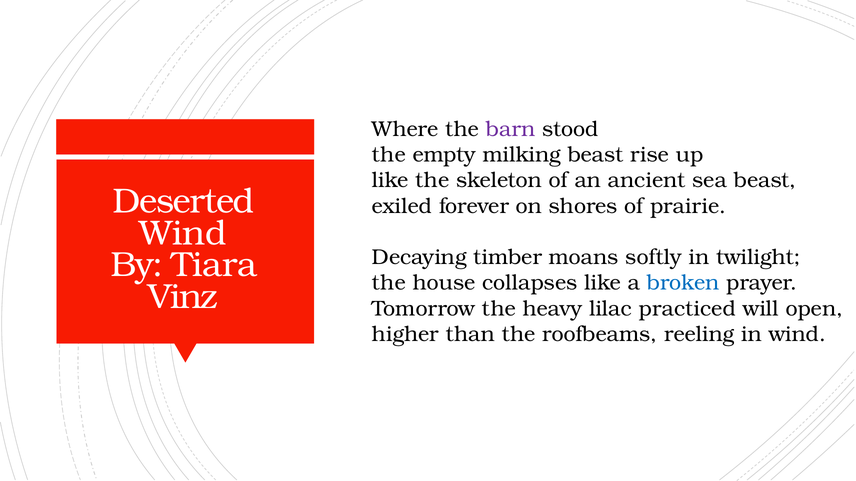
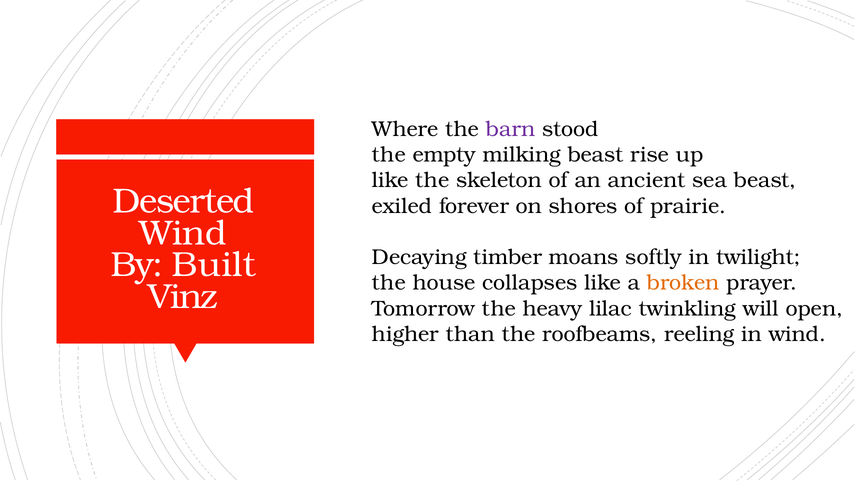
Tiara: Tiara -> Built (214, 265)
broken colour: blue -> orange (683, 283)
practiced: practiced -> twinkling (687, 309)
